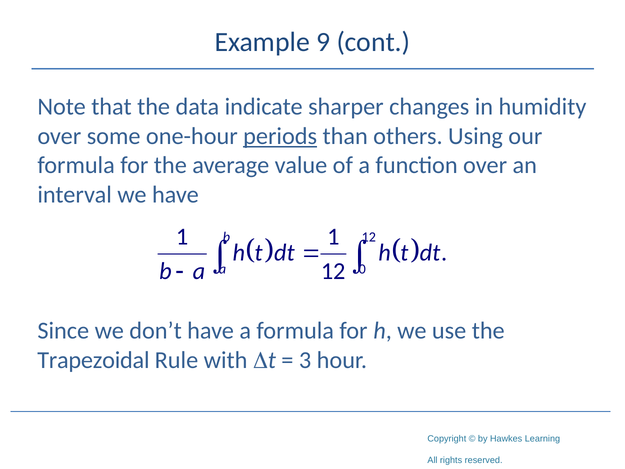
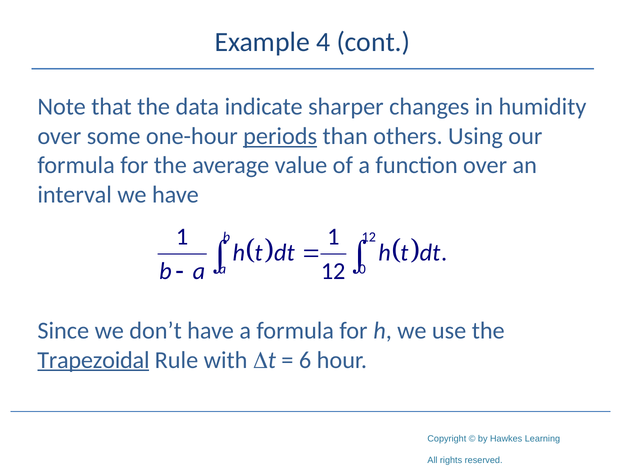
9: 9 -> 4 (323, 42)
Trapezoidal underline: none -> present (93, 360)
3: 3 -> 6 (305, 360)
